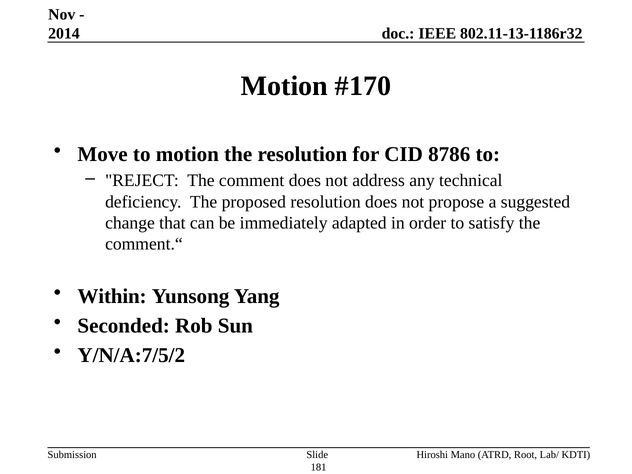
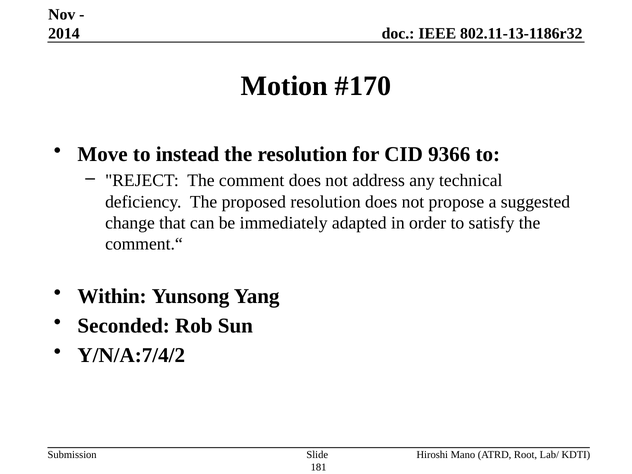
to motion: motion -> instead (187, 154)
8786: 8786 -> 9366 (449, 154)
Y/N/A:7/5/2: Y/N/A:7/5/2 -> Y/N/A:7/4/2 (131, 355)
